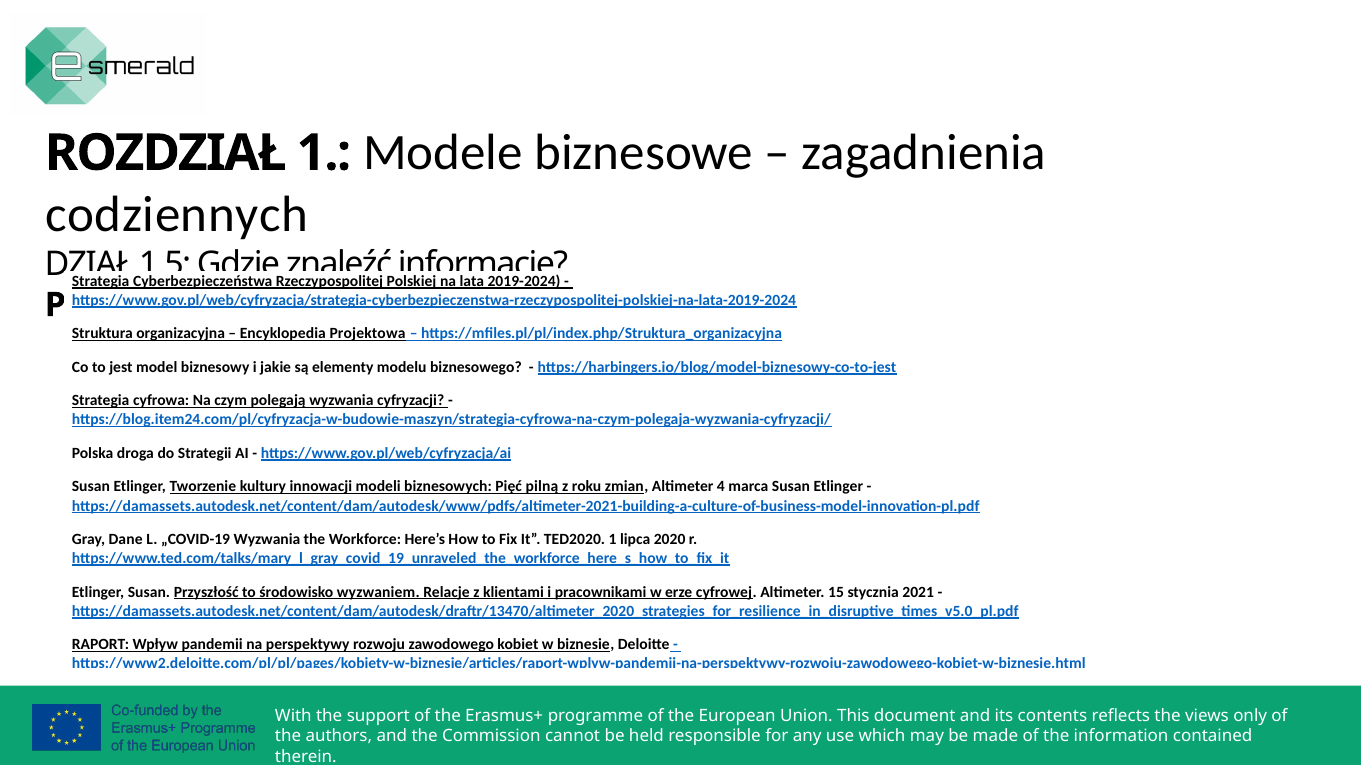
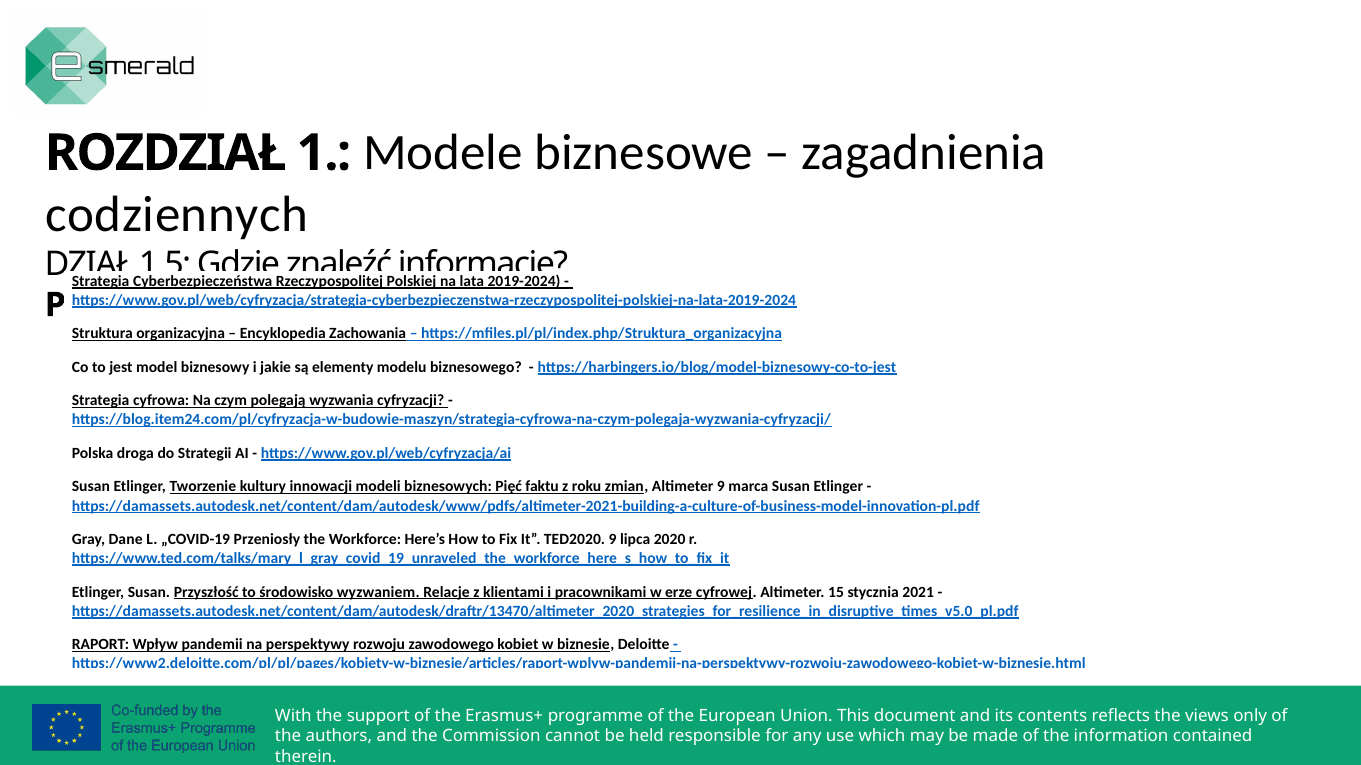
Projektowa: Projektowa -> Zachowania (368, 334)
pilną: pilną -> faktu (542, 487)
Altimeter 4: 4 -> 9 (721, 487)
„COVID-19 Wyzwania: Wyzwania -> Przeniosły (267, 540)
TED2020 1: 1 -> 9 (613, 540)
